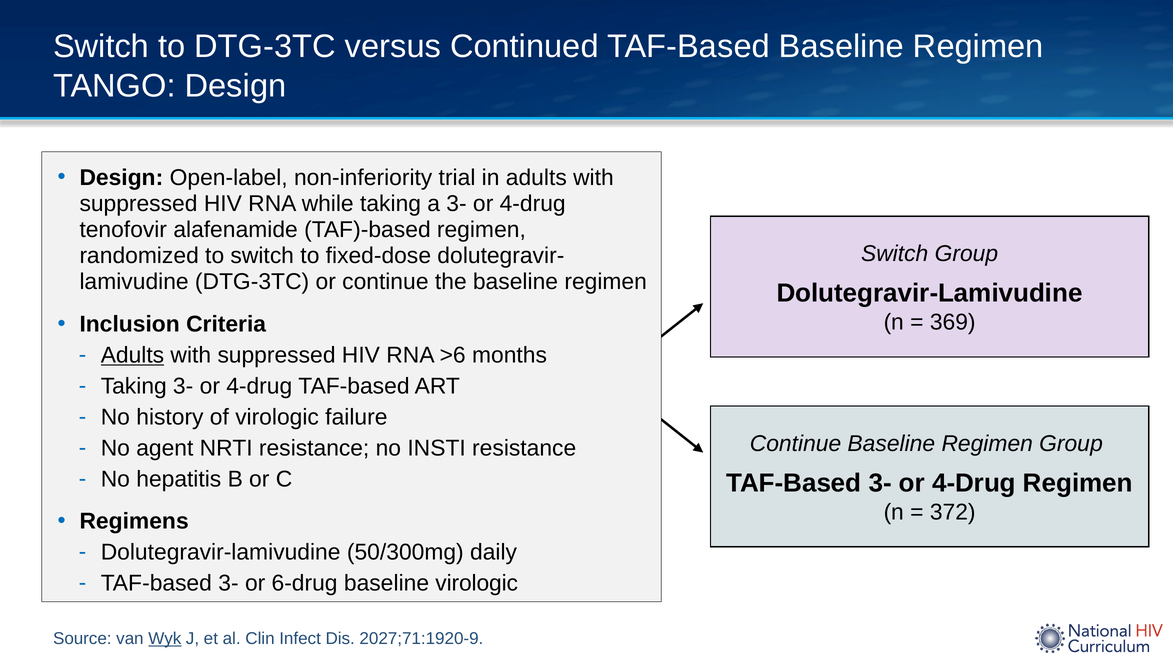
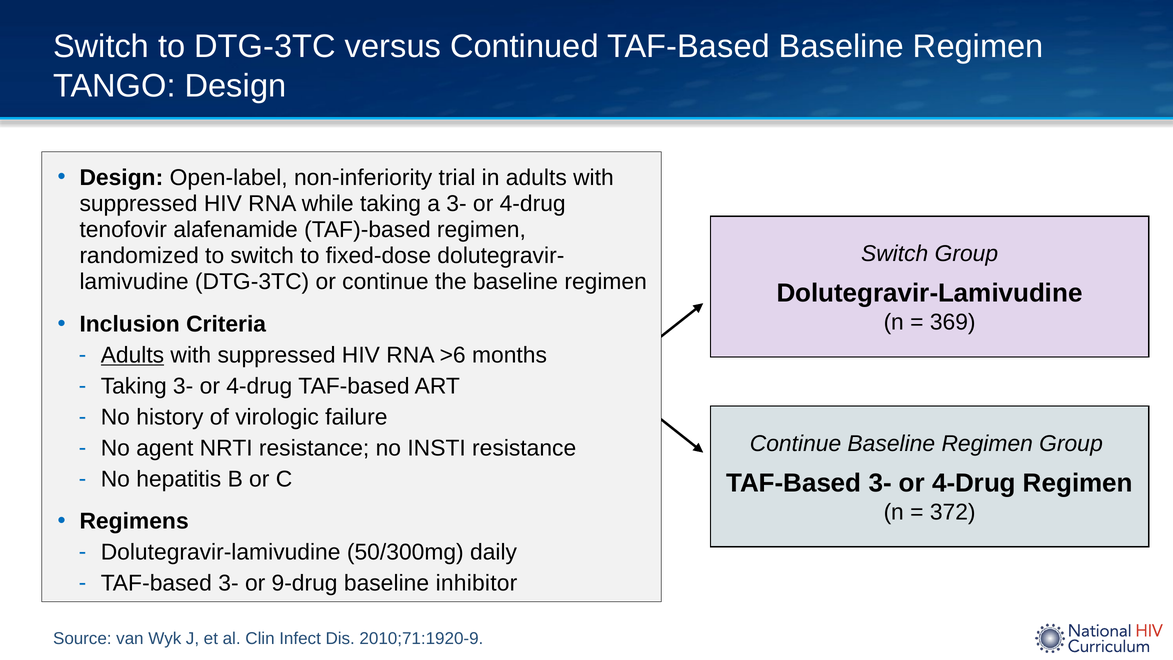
6-drug: 6-drug -> 9-drug (305, 583)
baseline virologic: virologic -> inhibitor (477, 583)
Wyk underline: present -> none (165, 638)
2027;71:1920-9: 2027;71:1920-9 -> 2010;71:1920-9 (421, 638)
